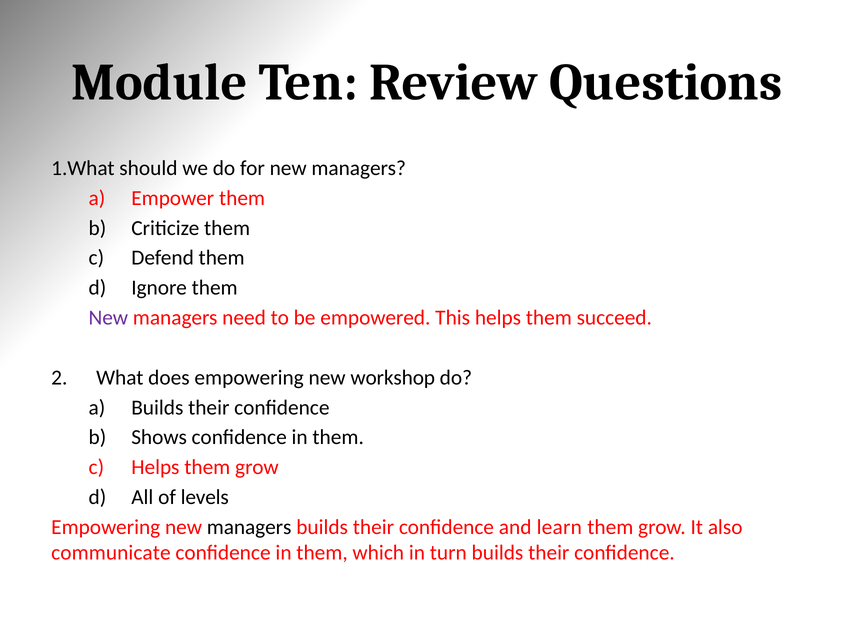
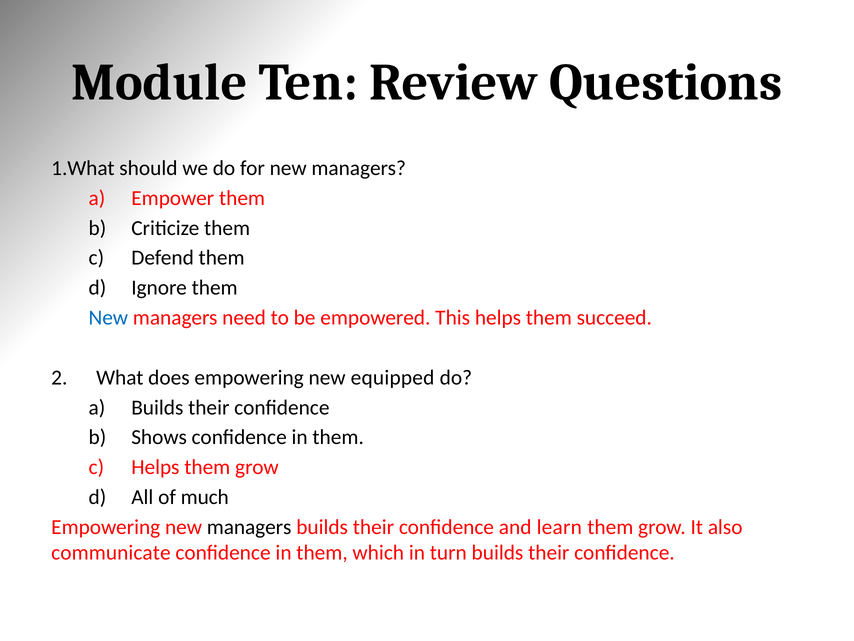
New colour: purple -> blue (108, 317)
workshop: workshop -> equipped (393, 377)
levels: levels -> much (205, 497)
